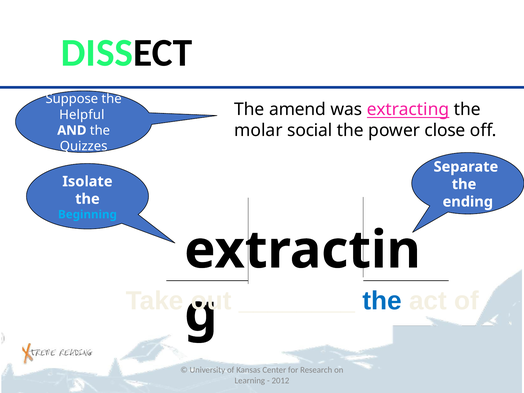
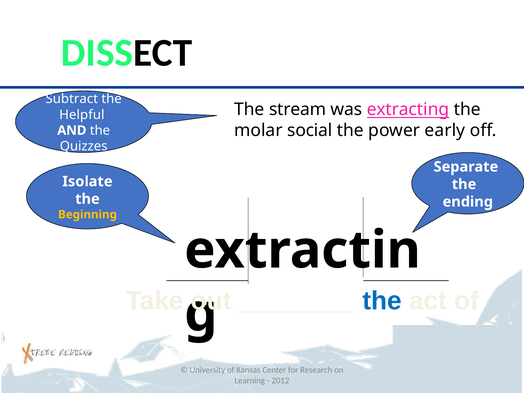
Suppose: Suppose -> Subtract (72, 99)
amend: amend -> stream (298, 110)
close: close -> early (445, 131)
Beginning colour: light blue -> yellow (87, 214)
